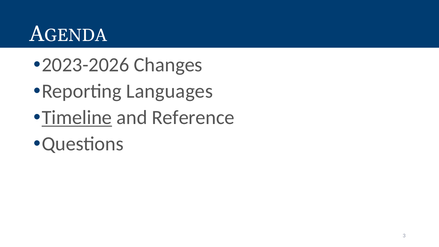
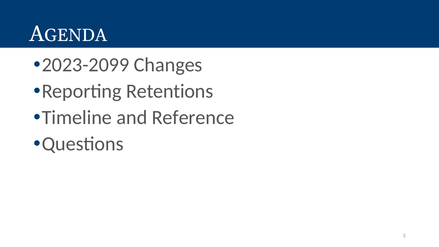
2023-2026: 2023-2026 -> 2023-2099 (86, 65)
Languages: Languages -> Retentions (170, 91)
Timeline underline: present -> none (77, 118)
